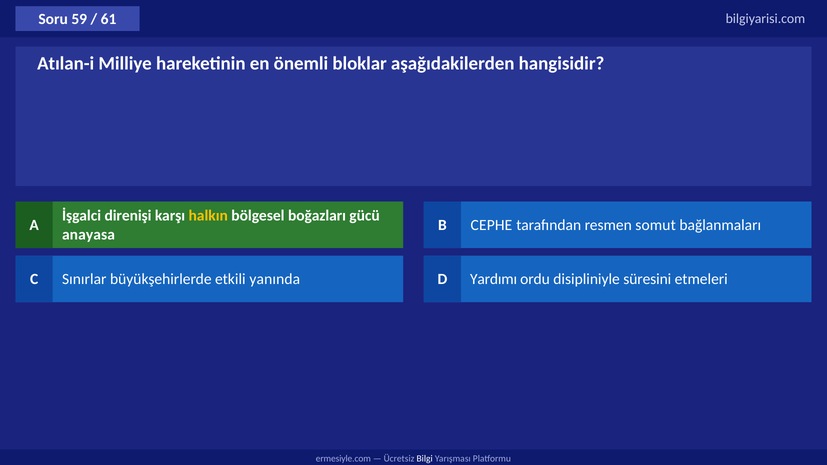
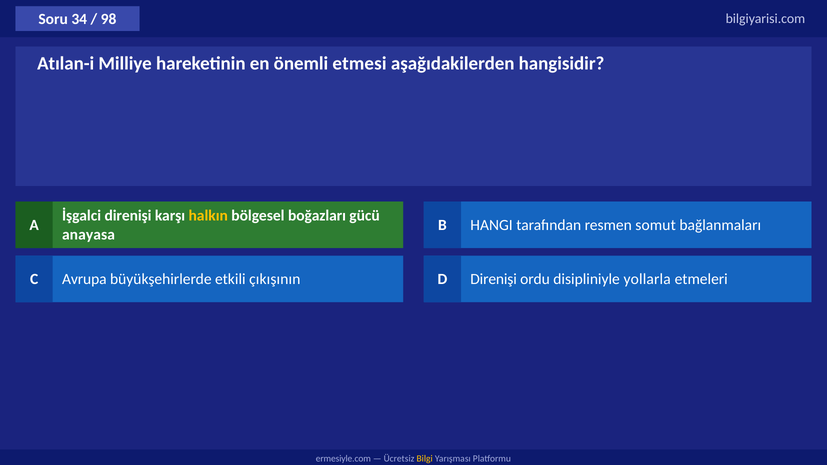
59: 59 -> 34 (79, 19)
61: 61 -> 98 (109, 19)
bloklar: bloklar -> etmesi (360, 64)
CEPHE: CEPHE -> HANGI (492, 225)
Sınırlar: Sınırlar -> Avrupa (84, 279)
yanında: yanında -> çıkışının (275, 279)
D Yardımı: Yardımı -> Direnişi (494, 279)
süresini: süresini -> yollarla (647, 279)
Bilgi colour: white -> yellow (425, 459)
